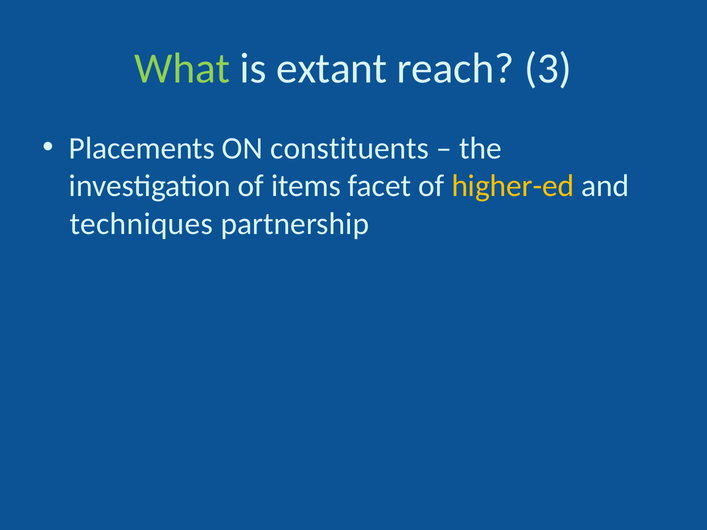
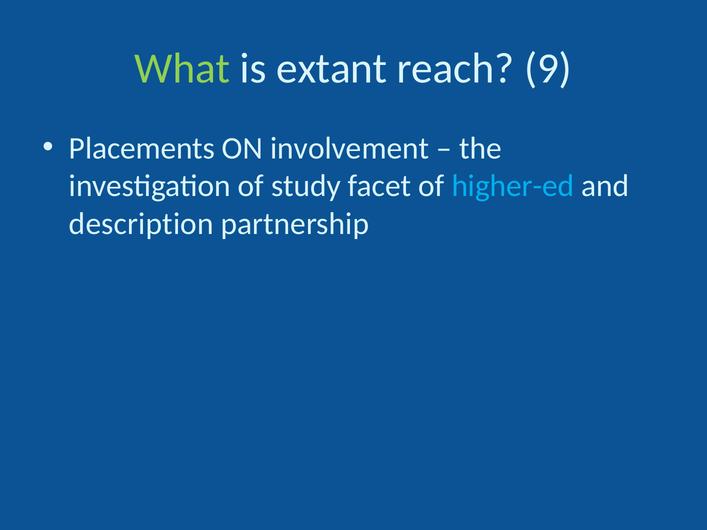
3: 3 -> 9 (548, 68)
constituents: constituents -> involvement (350, 148)
items: items -> study (306, 186)
higher-ed colour: yellow -> light blue (513, 186)
techniques: techniques -> description (141, 224)
